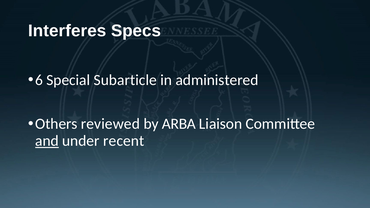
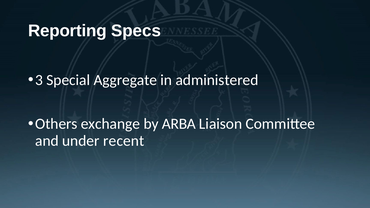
Interferes: Interferes -> Reporting (67, 31)
6: 6 -> 3 (39, 80)
Subarticle: Subarticle -> Aggregate (125, 80)
reviewed: reviewed -> exchange (110, 124)
and underline: present -> none (47, 141)
